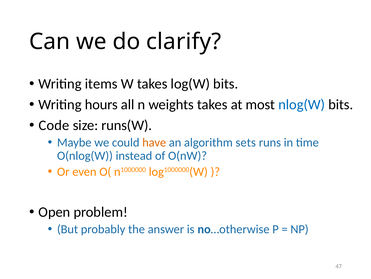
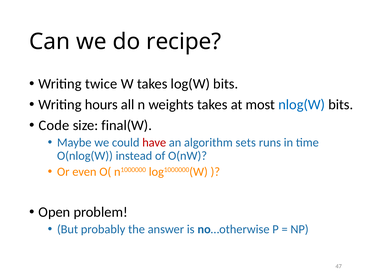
clarify: clarify -> recipe (184, 42)
items: items -> twice (101, 84)
runs(W: runs(W -> final(W (127, 125)
have colour: orange -> red (154, 142)
